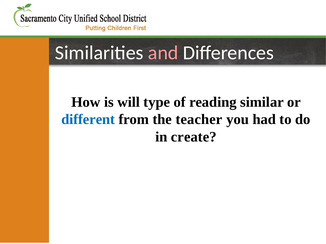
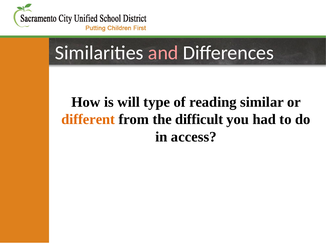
different colour: blue -> orange (88, 120)
teacher: teacher -> difficult (199, 120)
create: create -> access (194, 137)
